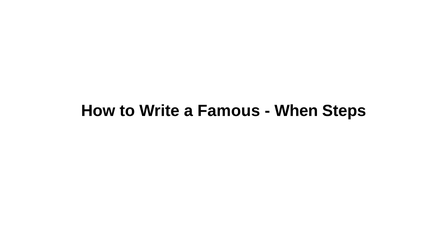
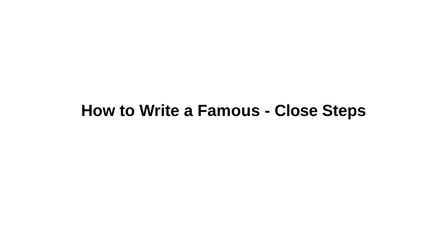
When: When -> Close (296, 111)
